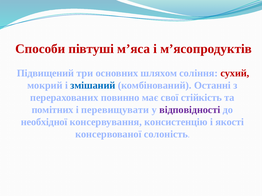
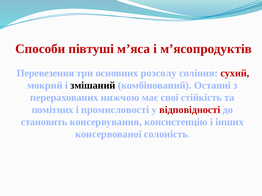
Підвищений: Підвищений -> Перевезення (45, 73)
шляхом: шляхом -> розсолу (159, 73)
змішаний colour: blue -> black (93, 86)
повинно: повинно -> нижчою (120, 98)
перевищувати: перевищувати -> промисловості (115, 110)
відповідності colour: purple -> red (190, 110)
необхідної: необхідної -> становить (44, 122)
якості: якості -> інших (230, 122)
